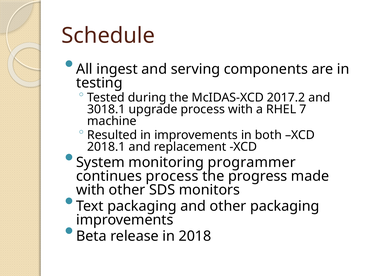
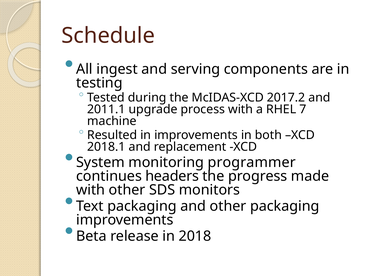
3018.1: 3018.1 -> 2011.1 (106, 109)
continues process: process -> headers (172, 176)
